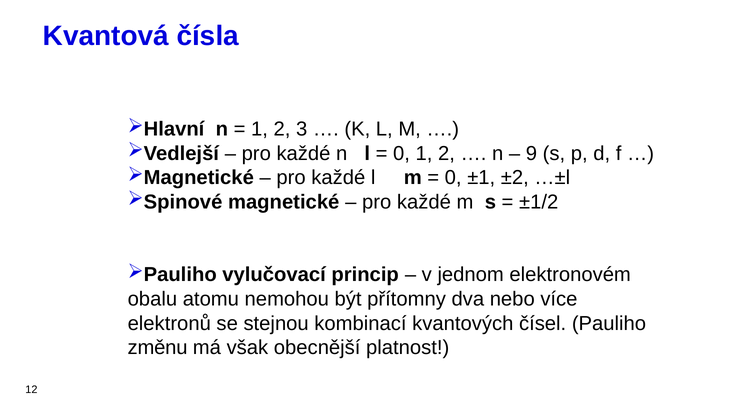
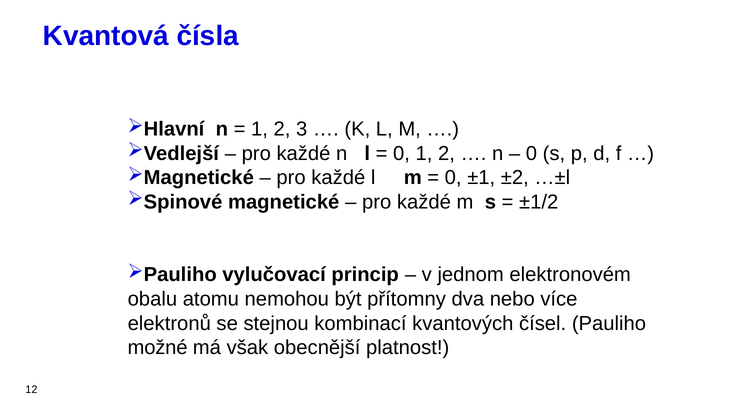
9: 9 -> 0 (531, 154)
změnu: změnu -> možné (158, 348)
